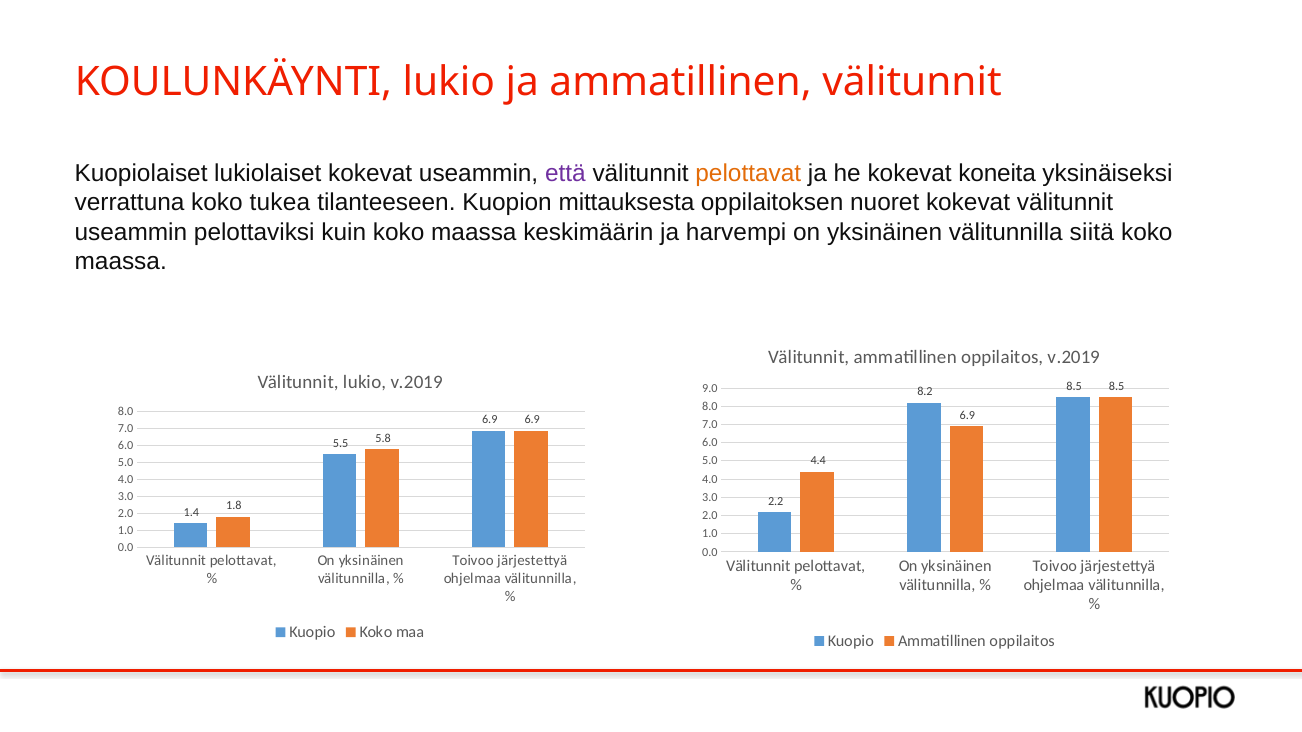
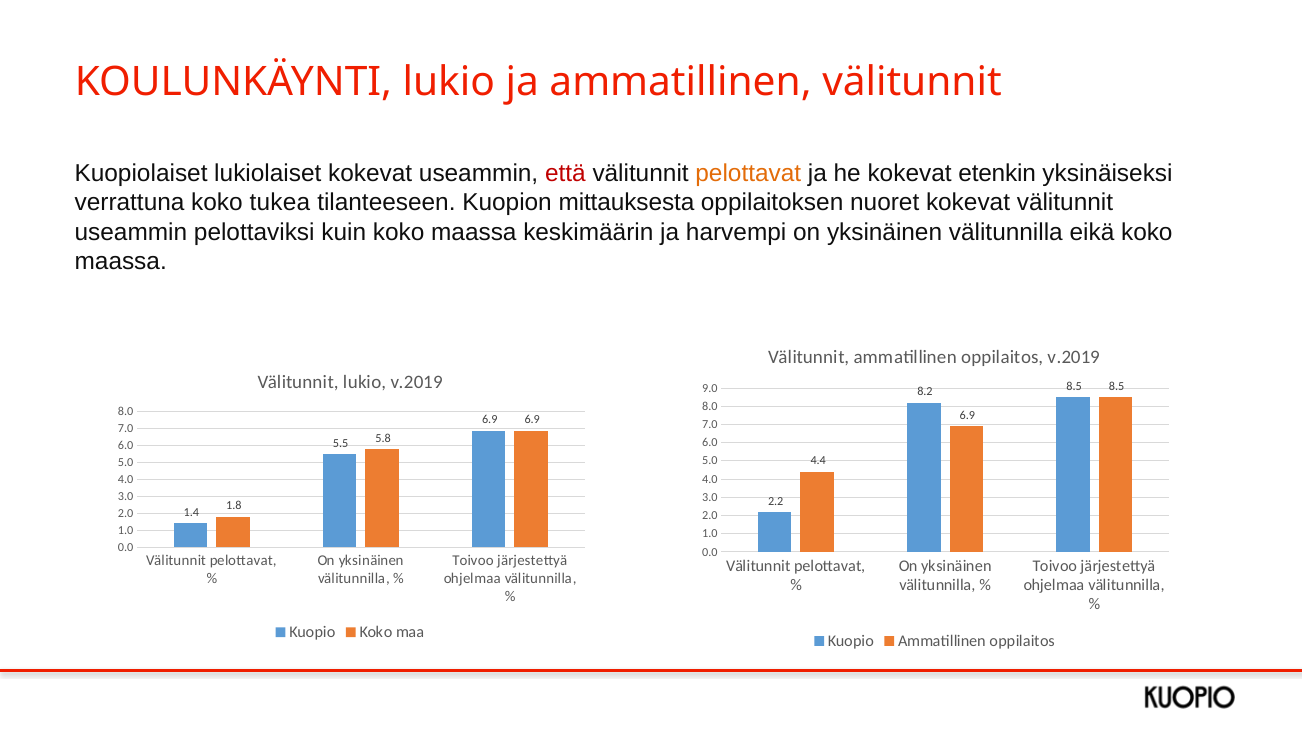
että colour: purple -> red (565, 174)
koneita: koneita -> etenkin (997, 174)
siitä: siitä -> eikä (1092, 232)
